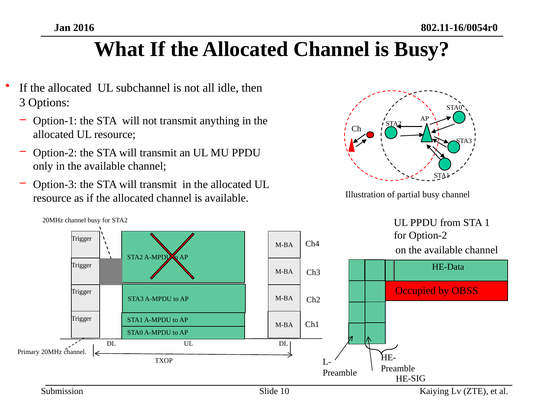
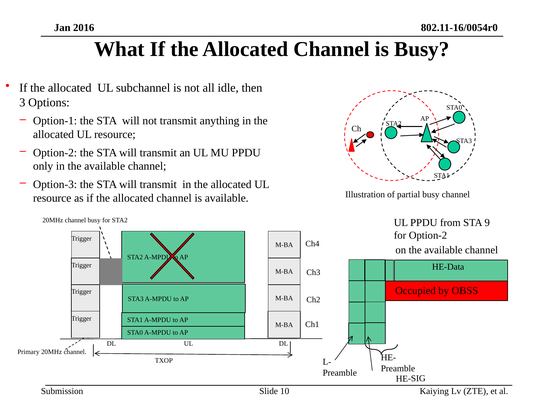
1: 1 -> 9 (487, 223)
